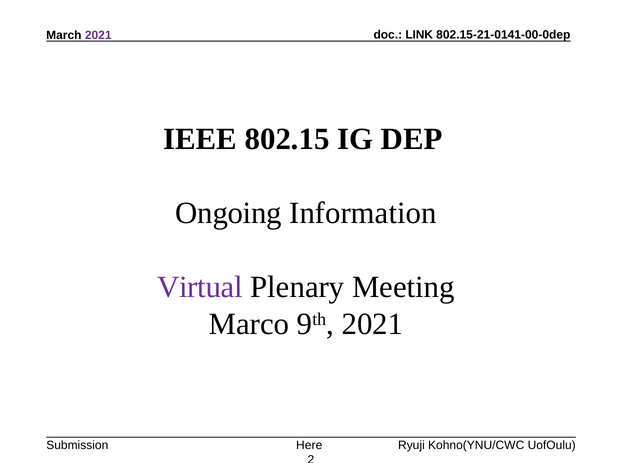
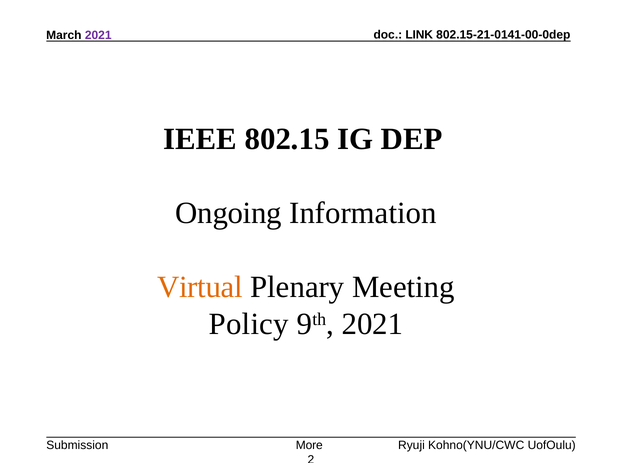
Virtual colour: purple -> orange (200, 287)
Marco: Marco -> Policy (249, 324)
Here: Here -> More (309, 445)
